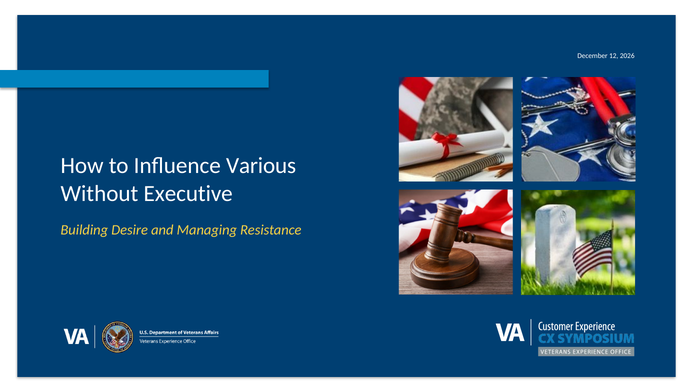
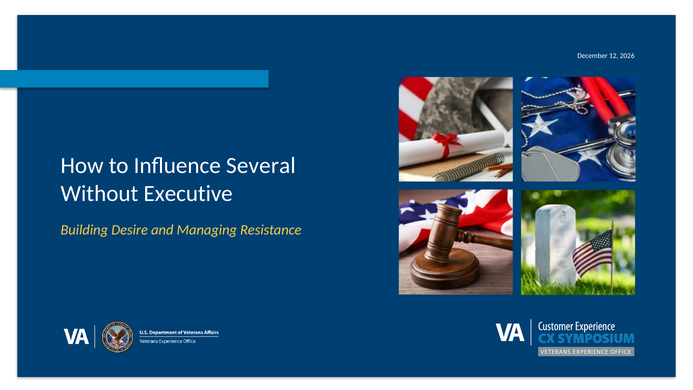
Various: Various -> Several (261, 166)
